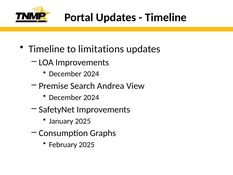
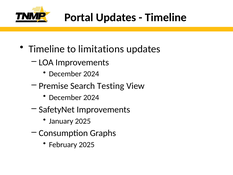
Andrea: Andrea -> Testing (111, 86)
